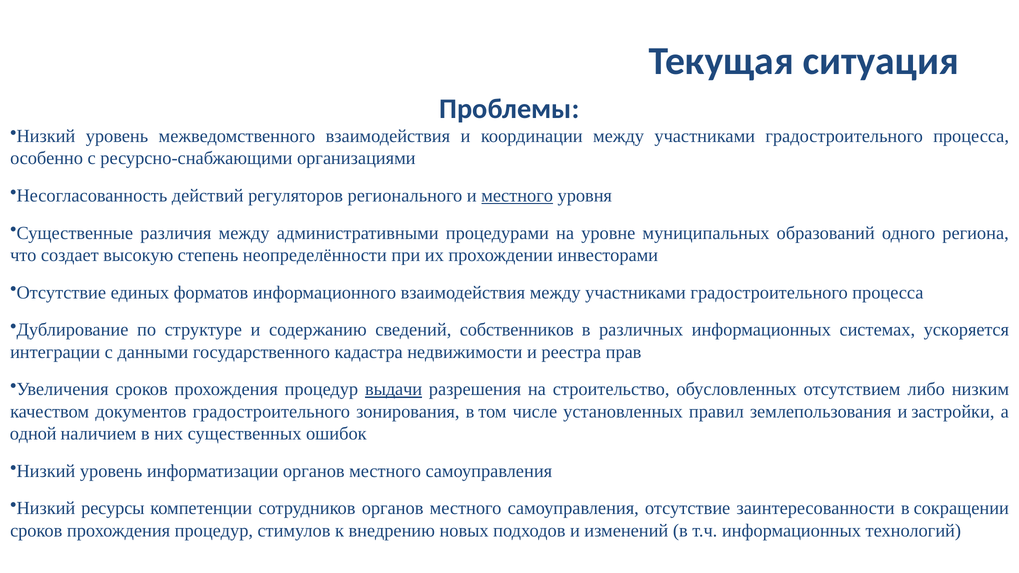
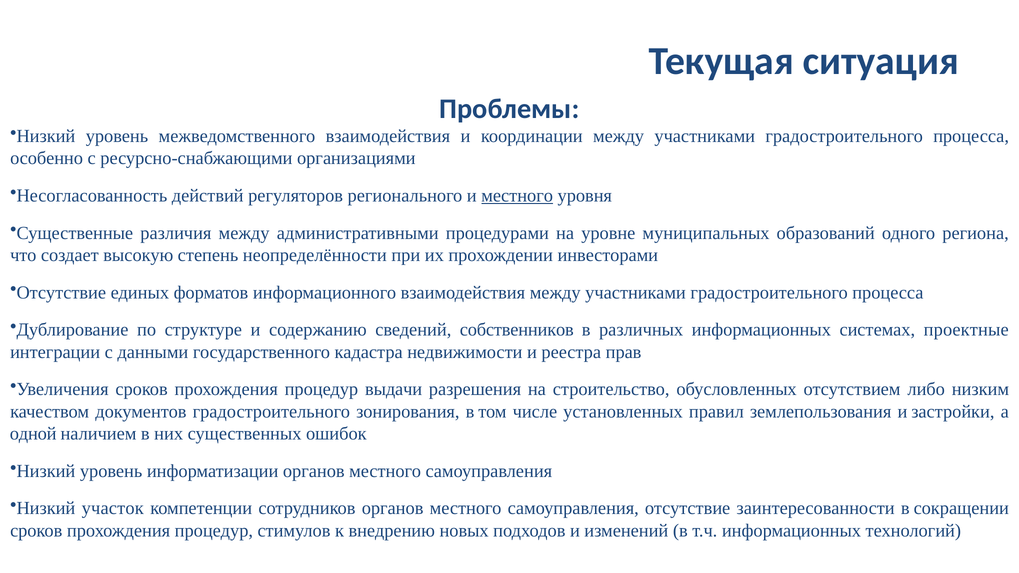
ускоряется: ускоряется -> проектные (966, 330)
выдачи underline: present -> none (394, 390)
ресурсы: ресурсы -> участок (113, 509)
